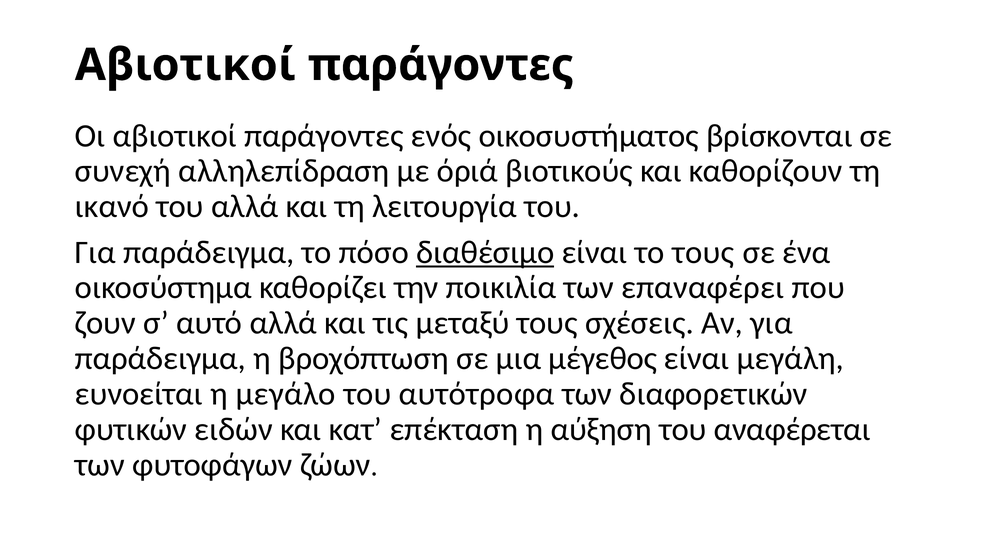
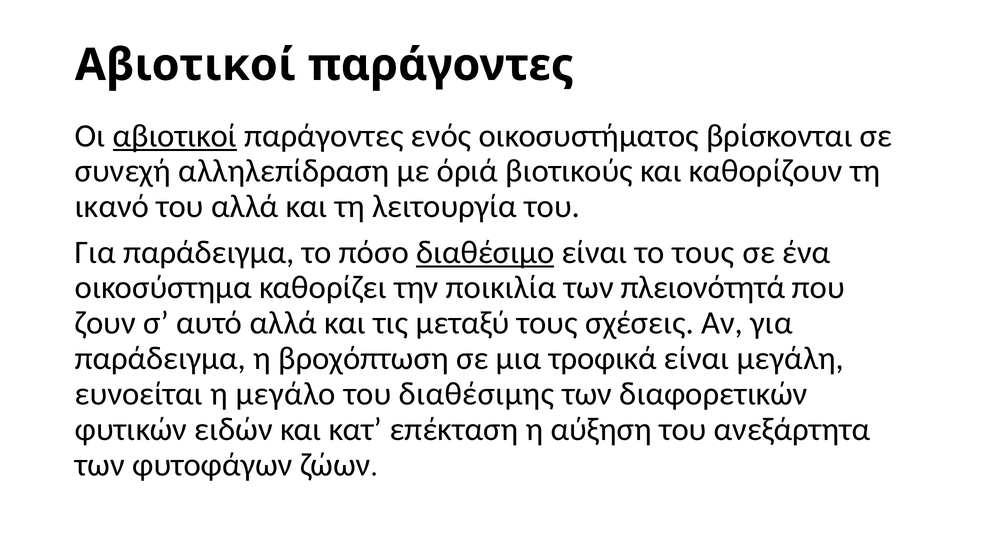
αβιοτικοί underline: none -> present (175, 136)
επαναφέρει: επαναφέρει -> πλειονότητά (703, 287)
μέγεθος: μέγεθος -> τροφικά (603, 358)
αυτότροφα: αυτότροφα -> διαθέσιμης (477, 393)
αναφέρεται: αναφέρεται -> ανεξάρτητα (792, 429)
